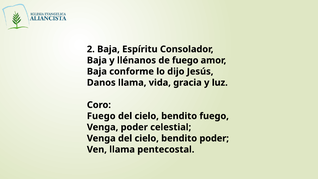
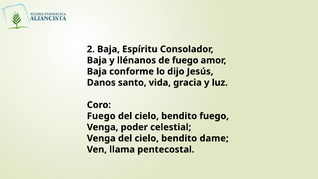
Danos llama: llama -> santo (132, 83)
bendito poder: poder -> dame (214, 138)
